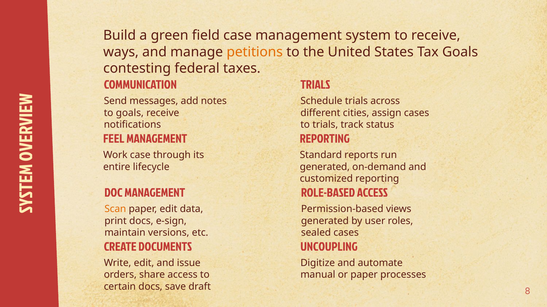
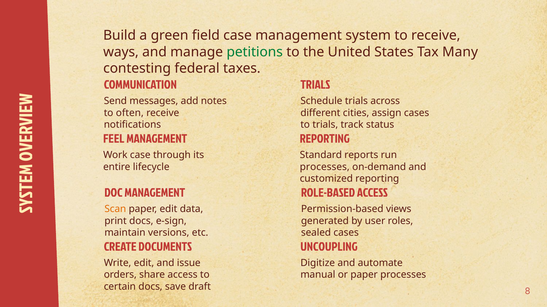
petitions colour: orange -> green (255, 52)
Tax Goals: Goals -> Many (460, 52)
to goals: goals -> often (130, 113)
generated: generated -> processes (325, 167)
